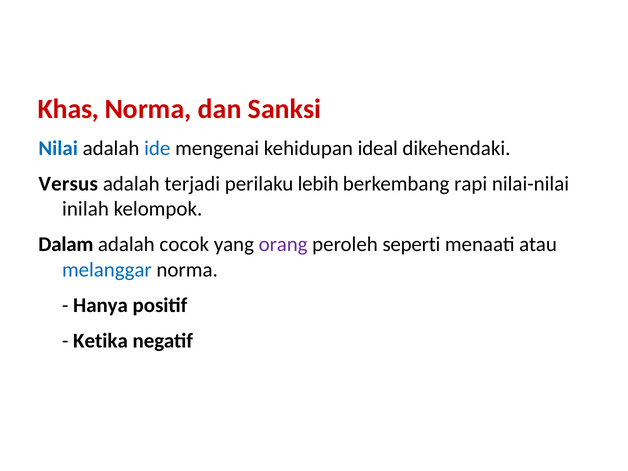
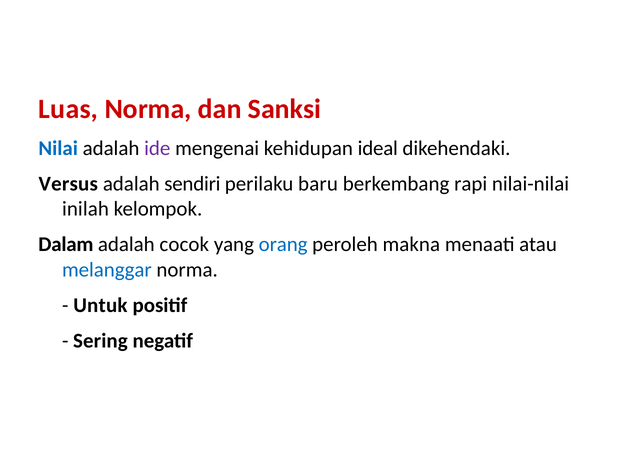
Khas: Khas -> Luas (68, 109)
ide colour: blue -> purple (157, 148)
terjadi: terjadi -> sendiri (192, 184)
lebih: lebih -> baru (318, 184)
orang colour: purple -> blue (283, 245)
seperti: seperti -> makna (411, 245)
Hanya: Hanya -> Untuk (100, 305)
Ketika: Ketika -> Sering (100, 341)
